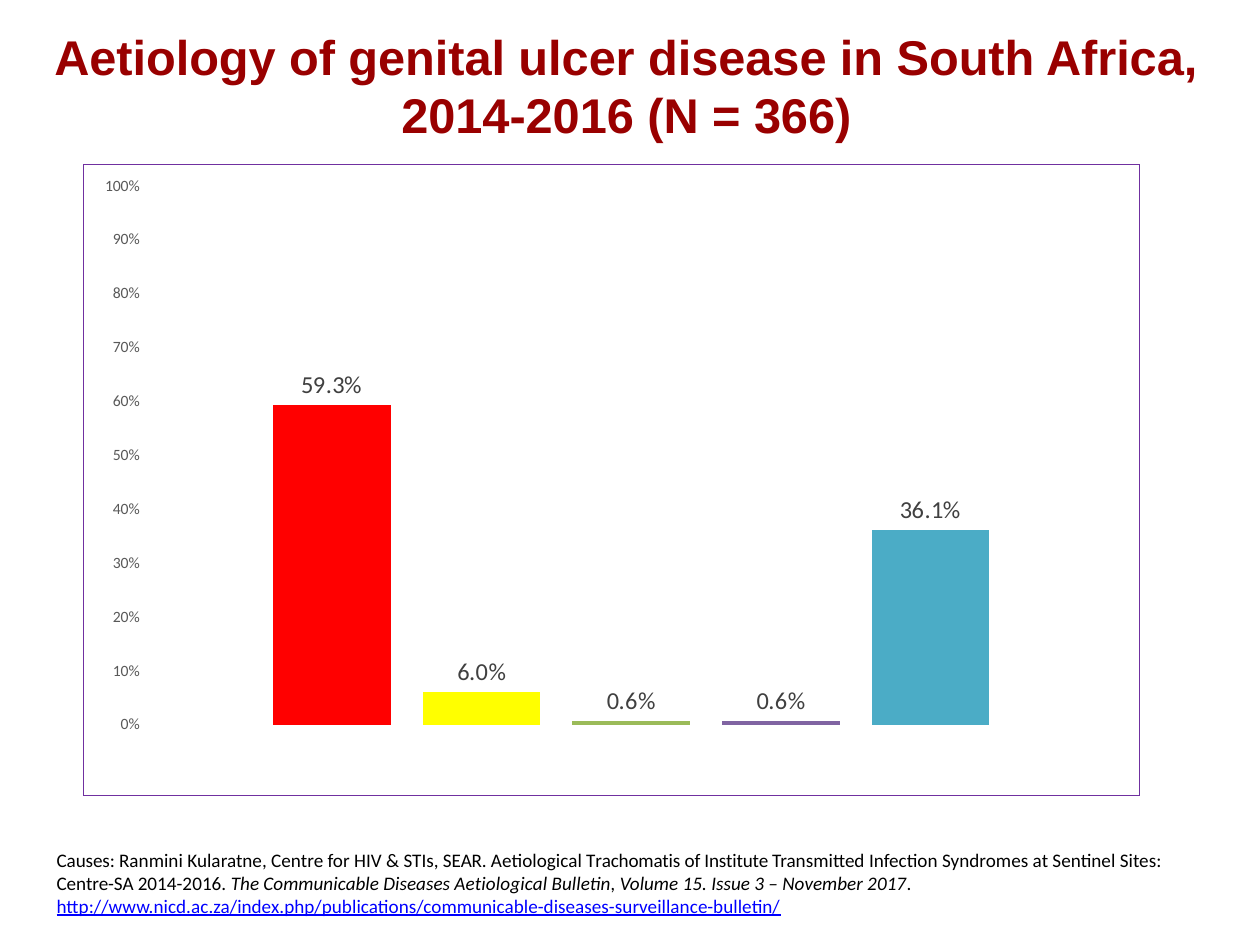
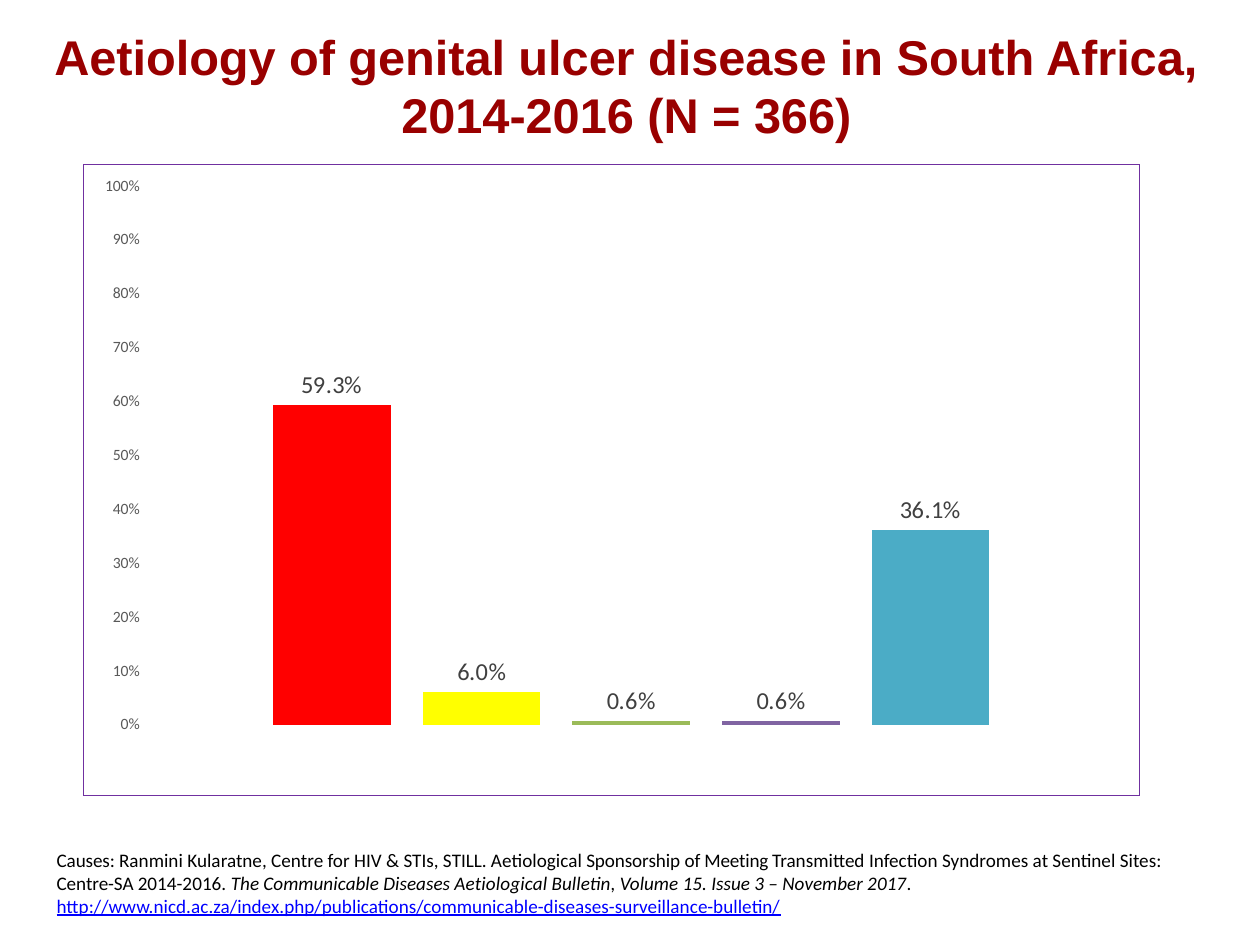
SEAR: SEAR -> STILL (465, 860)
Trachomatis: Trachomatis -> Sponsorship (633, 860)
Institute: Institute -> Meeting (736, 860)
